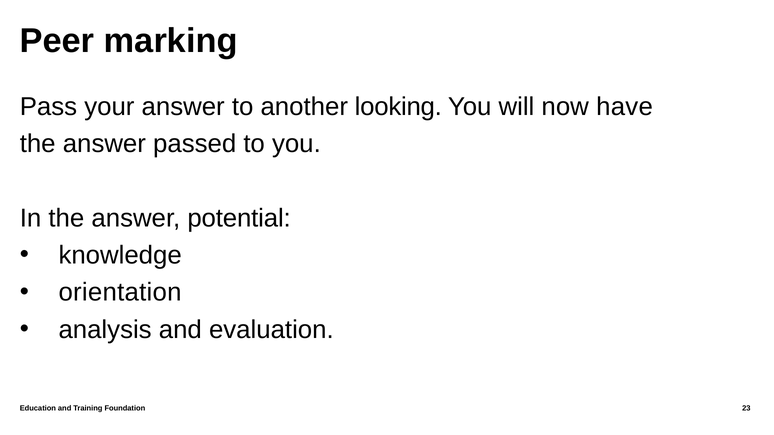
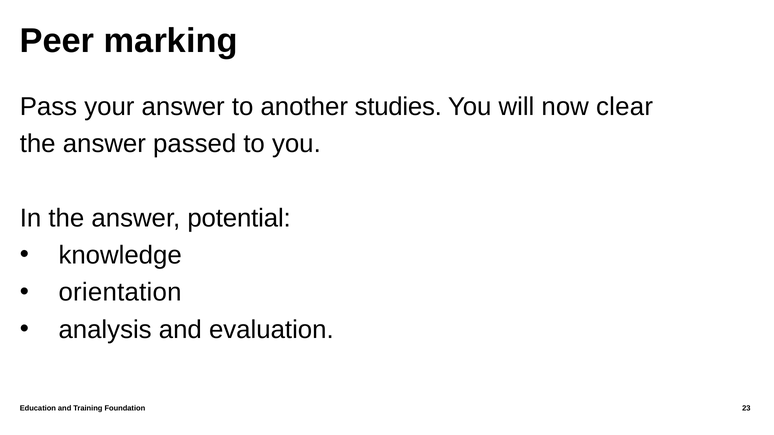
looking: looking -> studies (398, 107)
have: have -> clear (625, 107)
